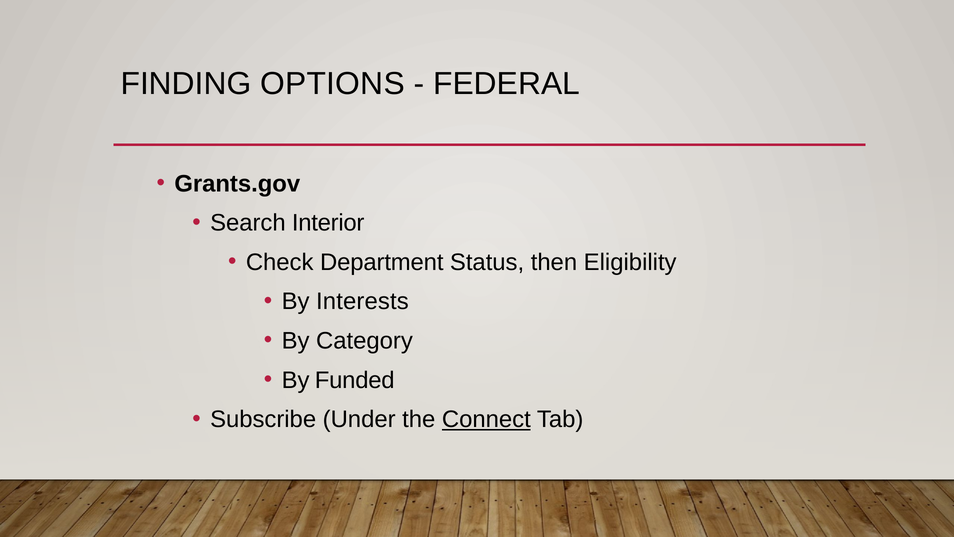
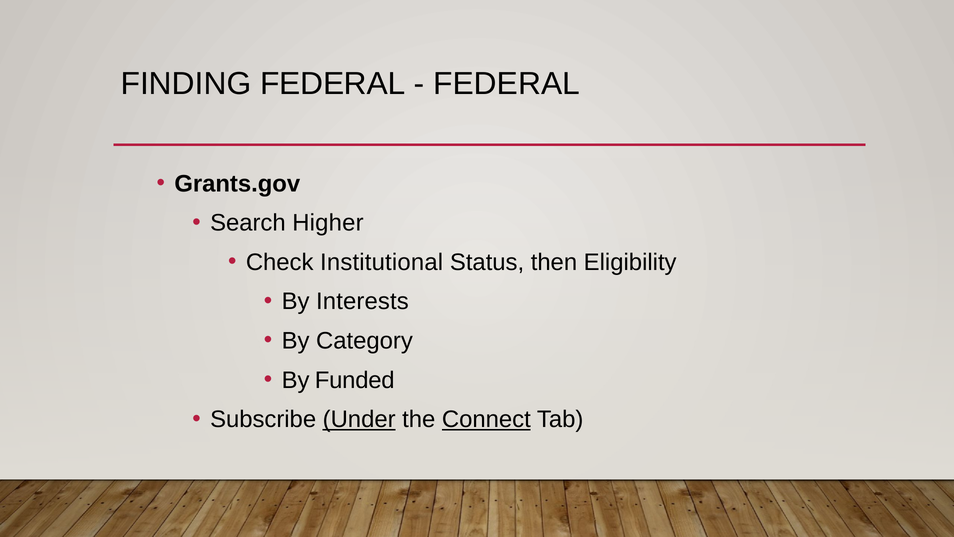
FINDING OPTIONS: OPTIONS -> FEDERAL (333, 84)
Interior: Interior -> Higher (328, 223)
Department: Department -> Institutional (382, 262)
Under underline: none -> present (359, 419)
